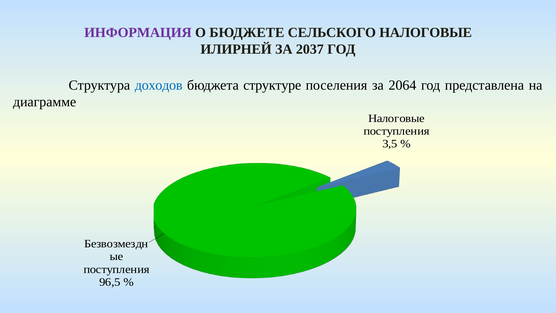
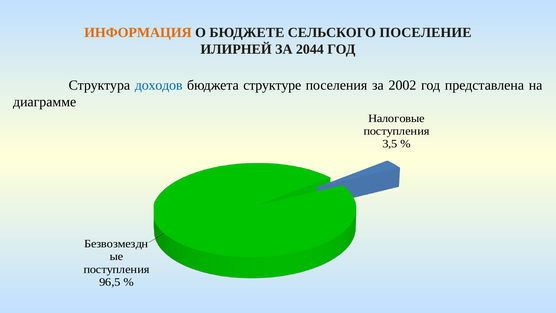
ИНФОРМАЦИЯ colour: purple -> orange (138, 33)
СЕЛЬСКОГО НАЛОГОВЫЕ: НАЛОГОВЫЕ -> ПОСЕЛЕНИЕ (426, 33)
2037: 2037 -> 2044 (310, 49)
2064: 2064 -> 2002 (402, 85)
